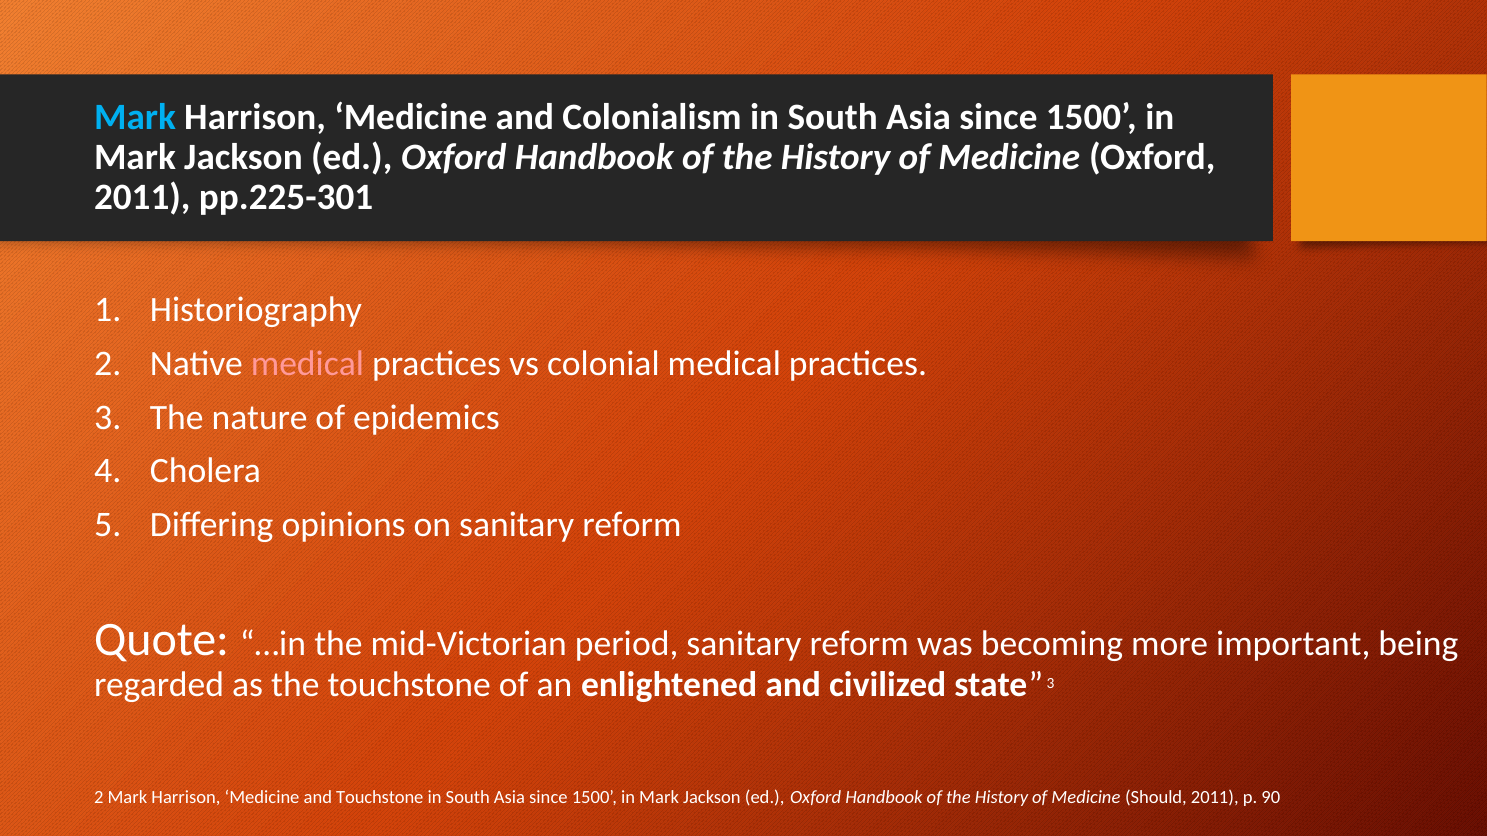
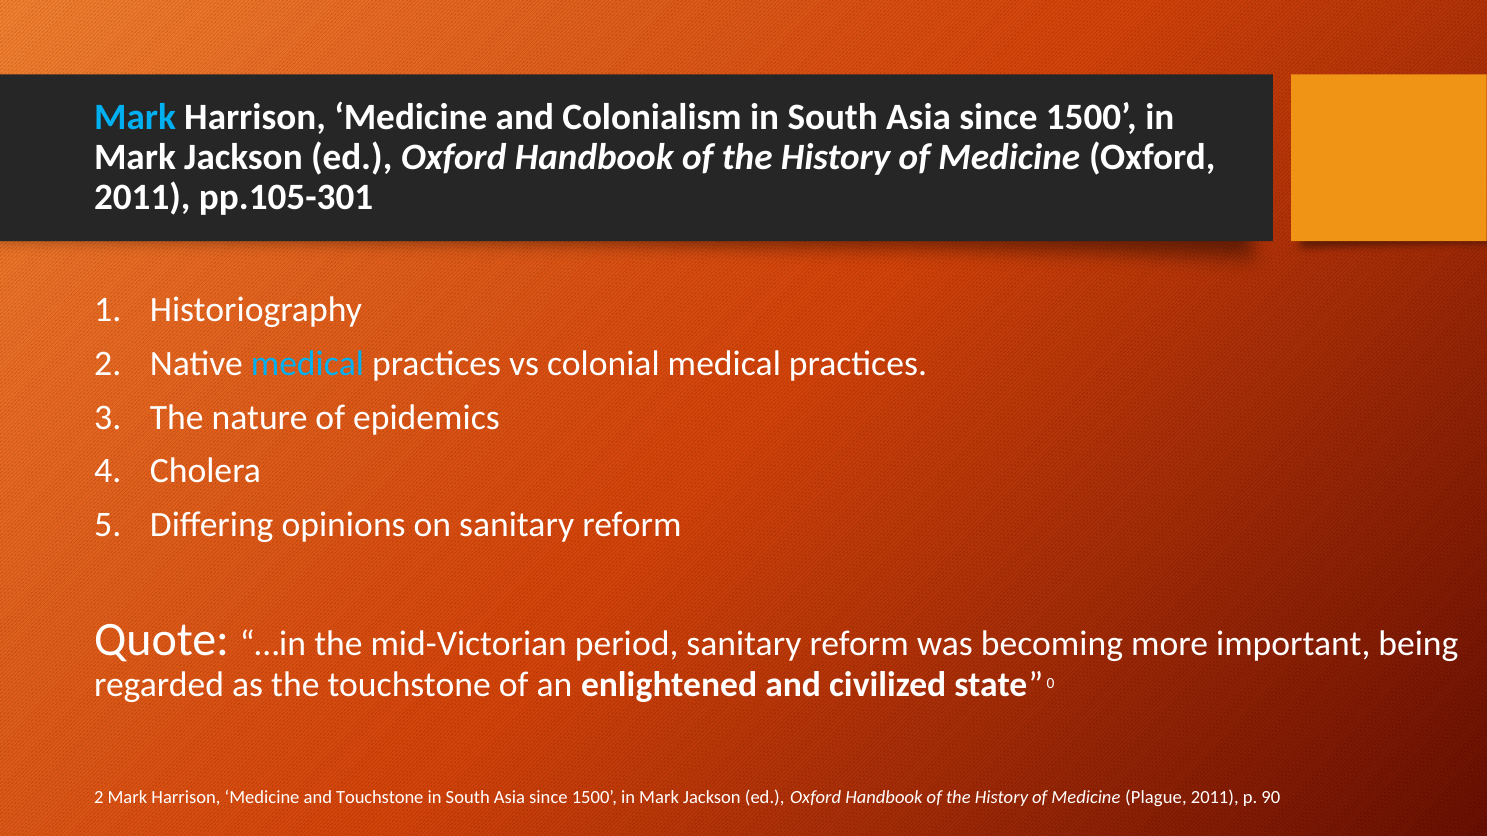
pp.225-301: pp.225-301 -> pp.105-301 (286, 198)
medical colour: pink -> light blue (307, 364)
state 3: 3 -> 0 (1050, 684)
Should: Should -> Plague (1156, 797)
